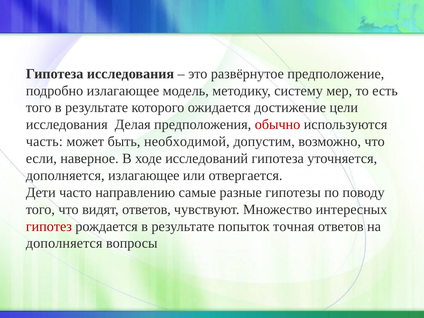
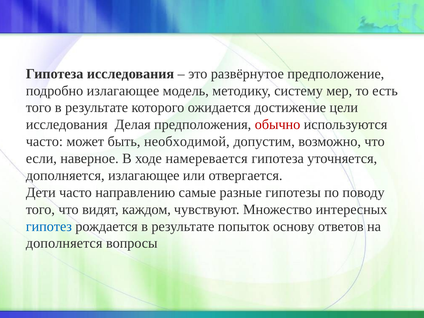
часть: часть -> часто (44, 142)
исследований: исследований -> намеревается (207, 159)
видят ответов: ответов -> каждом (146, 209)
гипотез colour: red -> blue (49, 226)
точная: точная -> основу (294, 226)
